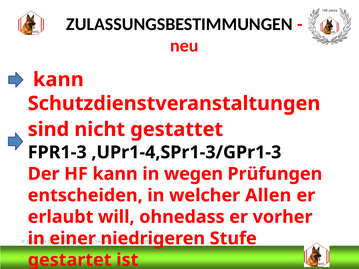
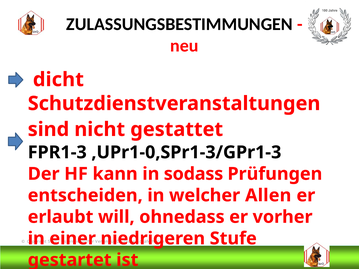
kann: kann -> dicht (58, 80)
,UPr1-4,SPr1-3/GPr1-3: ,UPr1-4,SPr1-3/GPr1-3 -> ,UPr1-0,SPr1-3/GPr1-3 (186, 153)
wegen: wegen -> sodass (194, 174)
